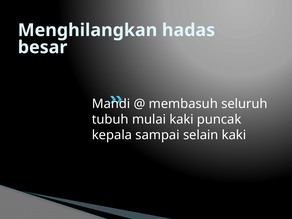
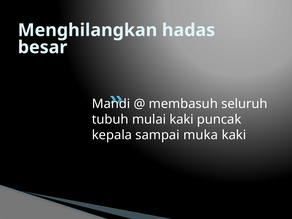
selain: selain -> muka (201, 135)
